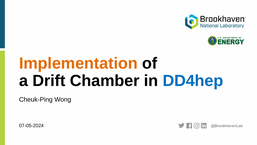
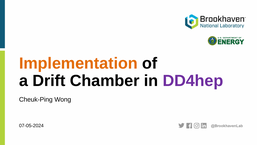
DD4hep colour: blue -> purple (193, 80)
